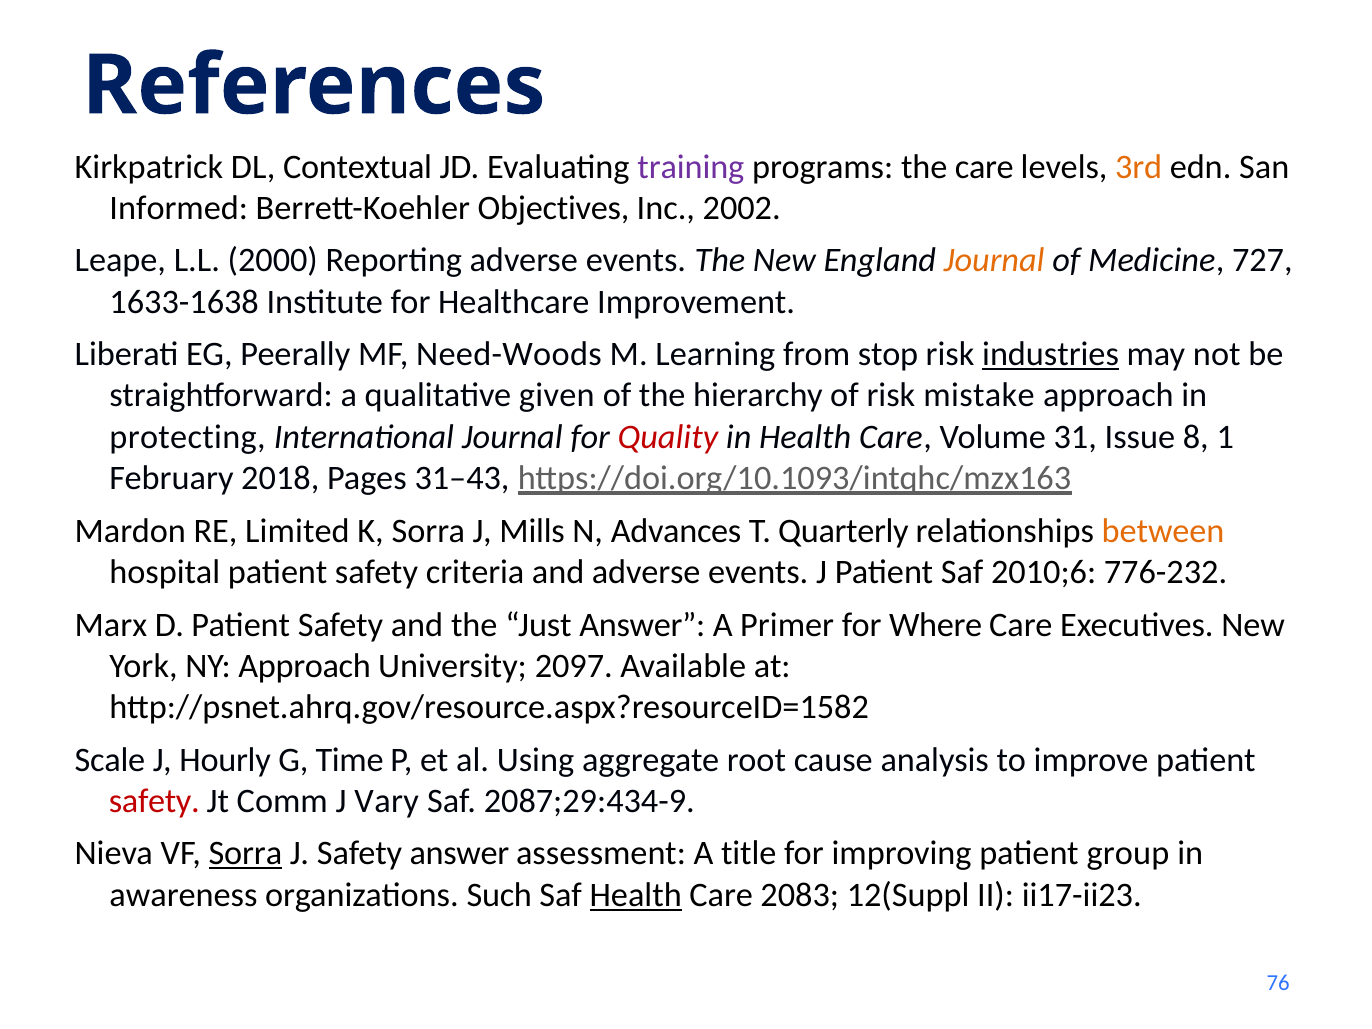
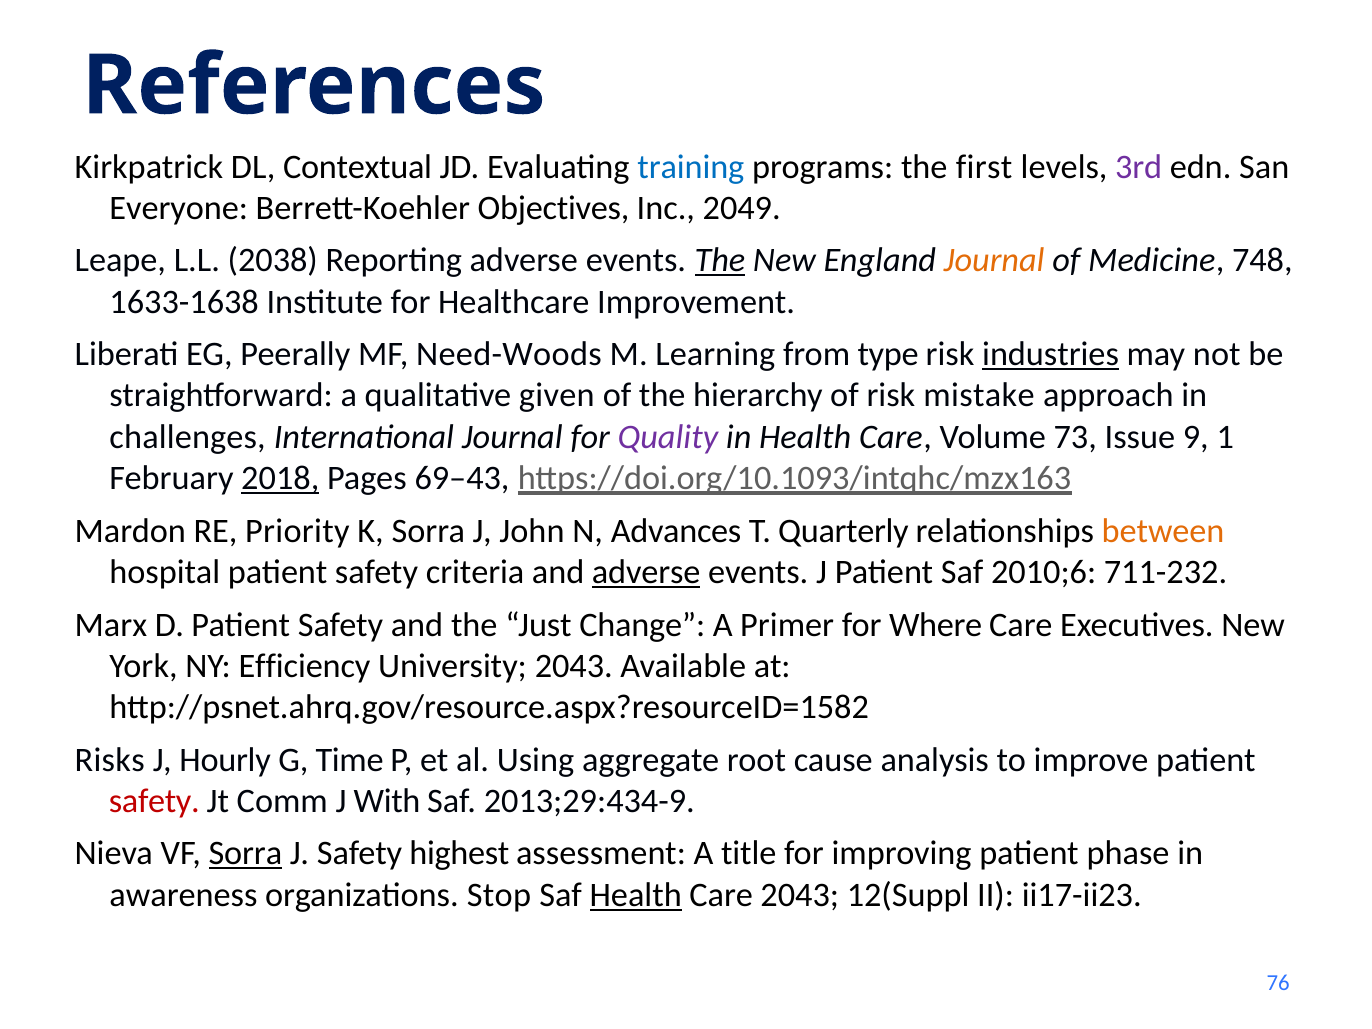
training colour: purple -> blue (691, 167)
the care: care -> first (984, 167)
3rd colour: orange -> purple (1139, 167)
Informed: Informed -> Everyone (179, 208)
2002: 2002 -> 2049 (742, 208)
2000: 2000 -> 2038 (273, 261)
The underline: none -> present (720, 261)
727: 727 -> 748 (1262, 261)
stop: stop -> type (888, 354)
protecting: protecting -> challenges (188, 437)
Quality colour: red -> purple (668, 437)
31: 31 -> 73 (1075, 437)
8: 8 -> 9 (1196, 437)
2018 underline: none -> present (280, 478)
31–43: 31–43 -> 69–43 (462, 478)
Limited: Limited -> Priority (297, 531)
Mills: Mills -> John (532, 531)
adverse underline: none -> present (646, 572)
776-232: 776-232 -> 711-232 (1166, 572)
Just Answer: Answer -> Change (642, 625)
NY Approach: Approach -> Efficiency (305, 666)
University 2097: 2097 -> 2043 (574, 666)
Scale: Scale -> Risks (110, 760)
Vary: Vary -> With (387, 801)
2087;29:434-9: 2087;29:434-9 -> 2013;29:434-9 (589, 801)
Safety answer: answer -> highest (459, 854)
group: group -> phase (1128, 854)
Such: Such -> Stop (499, 895)
Care 2083: 2083 -> 2043 (800, 895)
